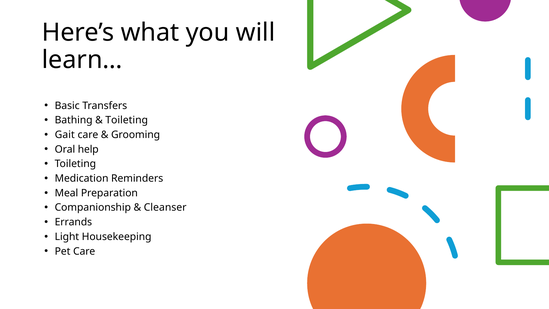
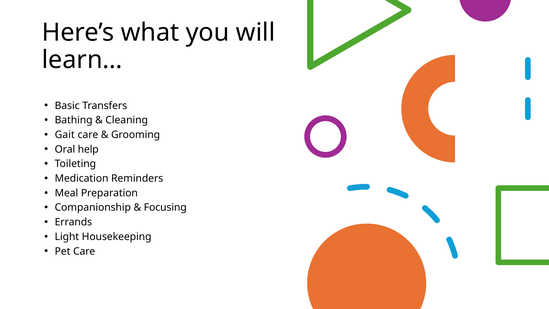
Toileting: Toileting -> Cleaning (127, 120)
Cleanser: Cleanser -> Focusing (165, 207)
